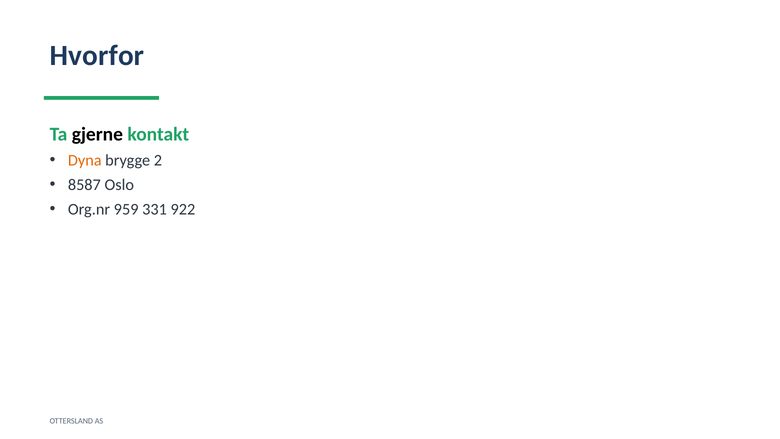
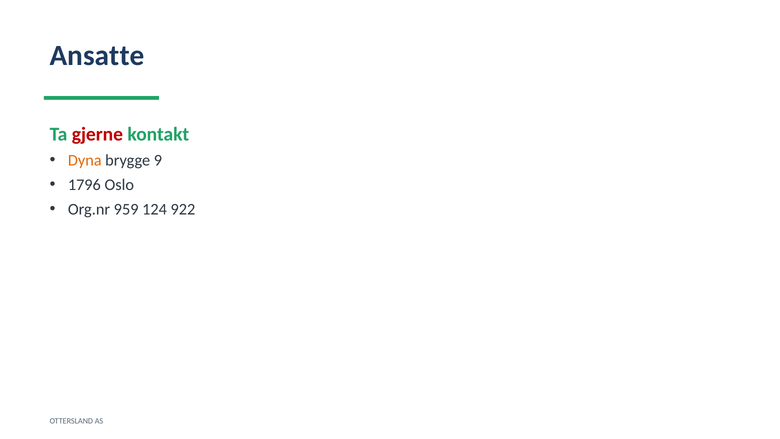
Hvorfor: Hvorfor -> Ansatte (97, 56)
gjerne colour: black -> red (97, 134)
2: 2 -> 9 (158, 160)
8587: 8587 -> 1796 (84, 185)
331: 331 -> 124 (155, 209)
